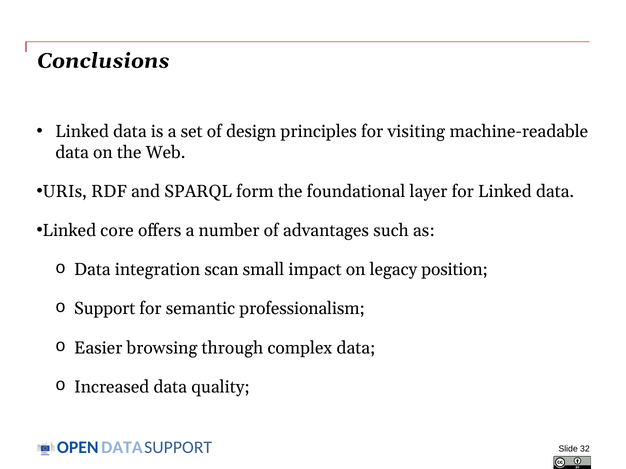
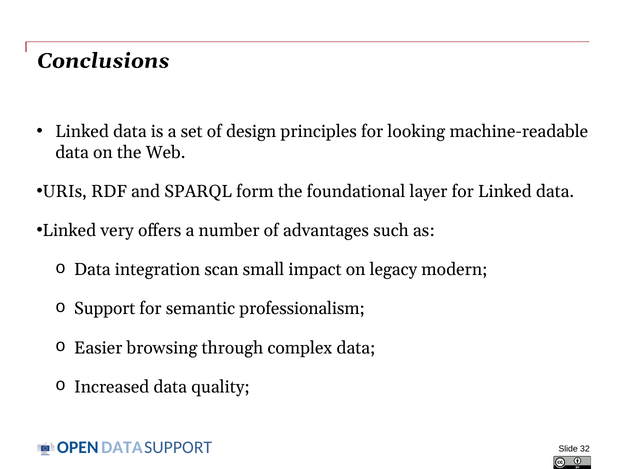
visiting: visiting -> looking (416, 132)
core: core -> very (117, 231)
position: position -> modern (455, 270)
